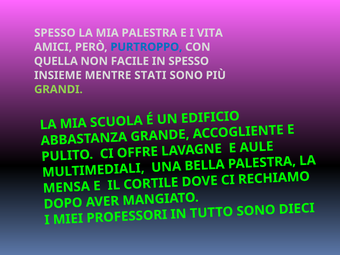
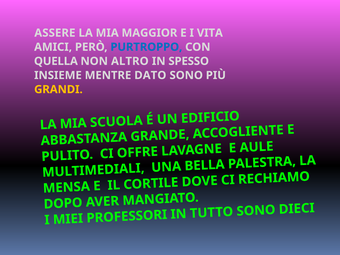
SPESSO: SPESSO -> ASSERE (55, 33)
MIA PALESTRA: PALESTRA -> MAGGIOR (149, 33)
FACILE: FACILE -> ALTRO (130, 61)
STATI: STATI -> DATO (150, 75)
GRANDI colour: light green -> yellow (58, 89)
